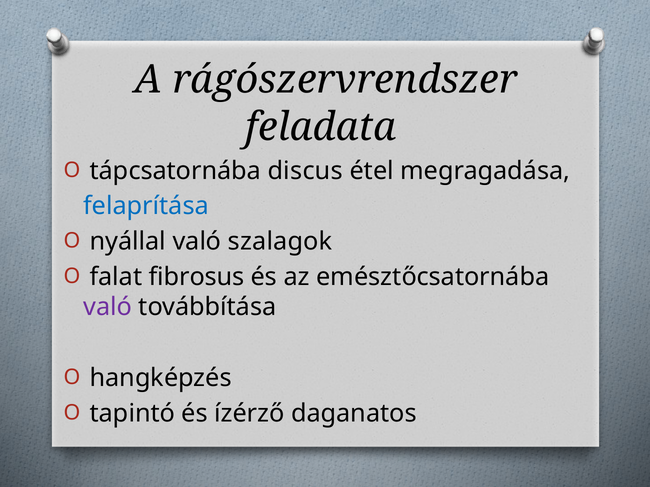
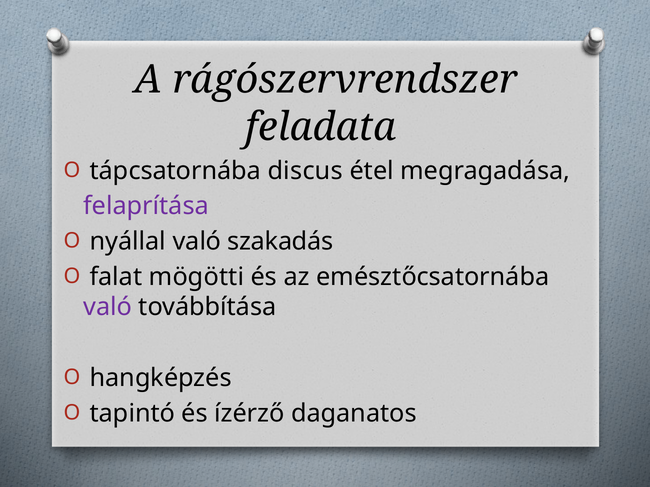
felaprítása colour: blue -> purple (146, 206)
szalagok: szalagok -> szakadás (280, 242)
fibrosus: fibrosus -> mögötti (196, 277)
